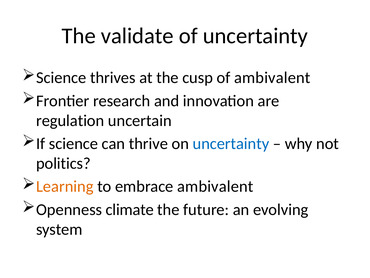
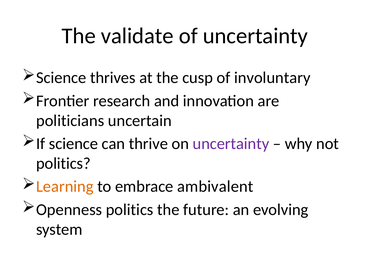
of ambivalent: ambivalent -> involuntary (272, 78)
regulation: regulation -> politicians (70, 120)
uncertainty colour: blue -> purple (231, 143)
Openness climate: climate -> politics (130, 209)
